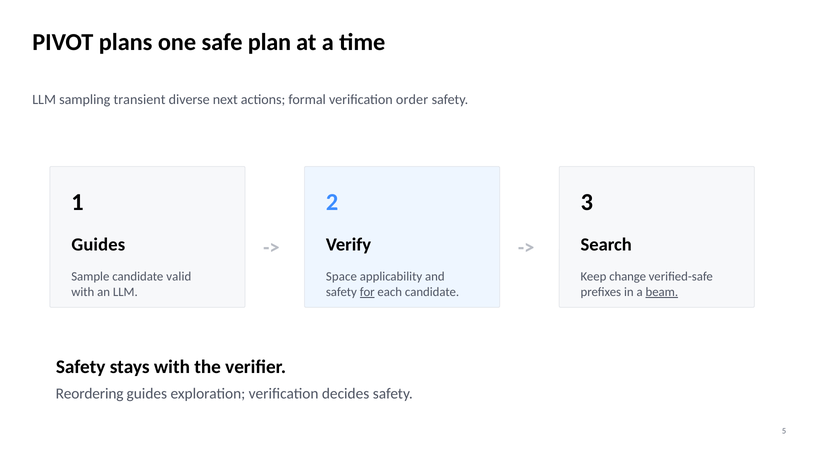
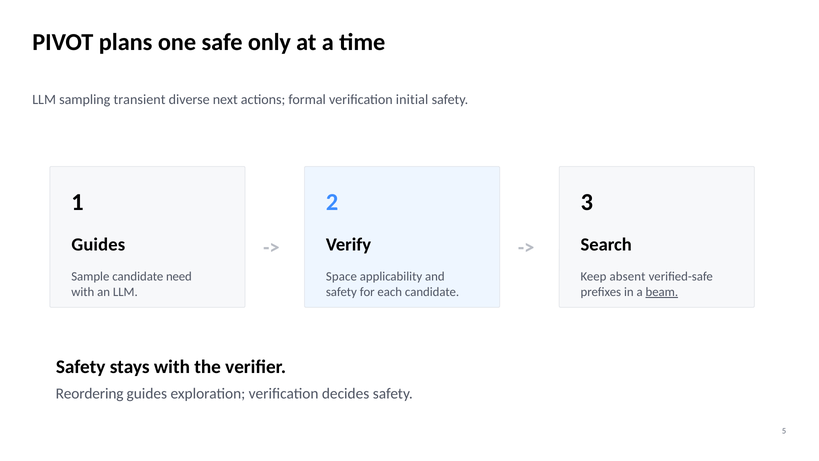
plan: plan -> only (269, 42)
order: order -> initial (412, 99)
valid: valid -> need (179, 276)
change: change -> absent (628, 276)
for underline: present -> none (367, 292)
